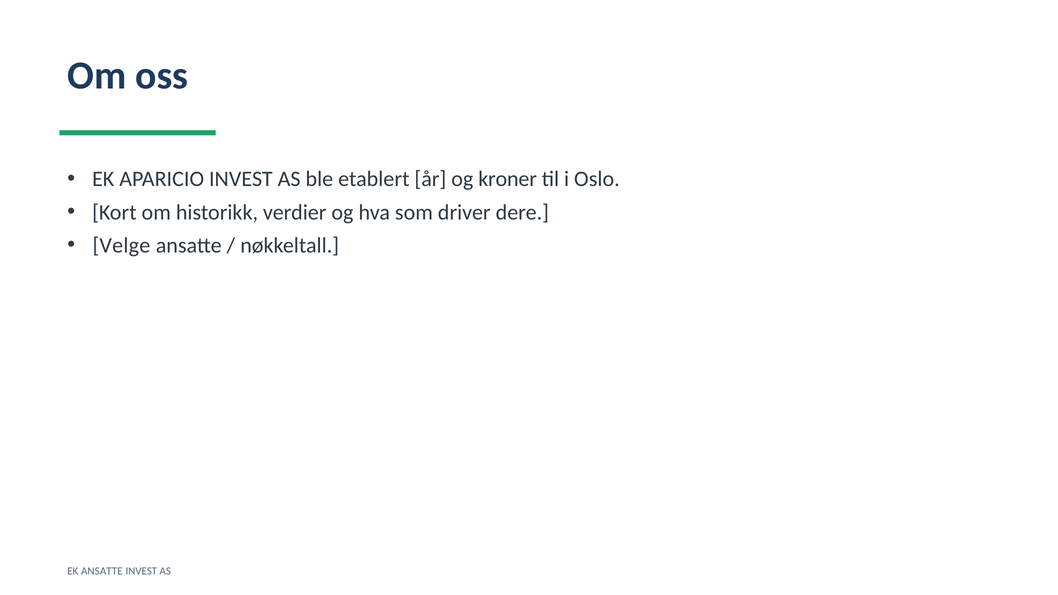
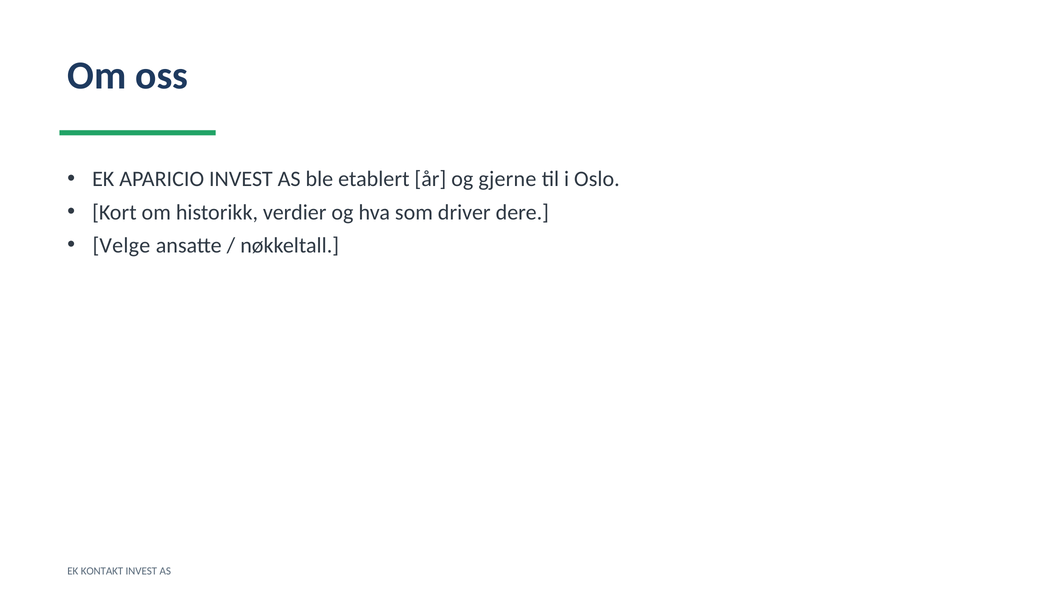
kroner: kroner -> gjerne (507, 179)
EK ANSATTE: ANSATTE -> KONTAKT (102, 571)
